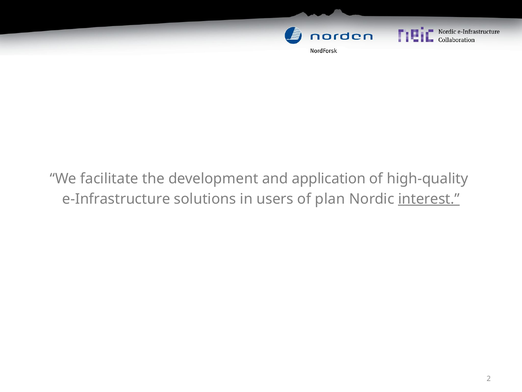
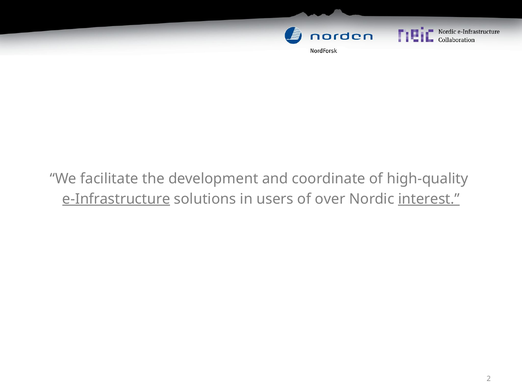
application: application -> coordinate (329, 178)
e-Infrastructure underline: none -> present (116, 199)
plan: plan -> over (330, 199)
